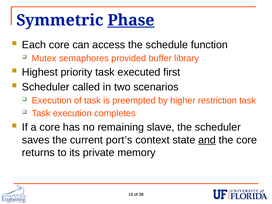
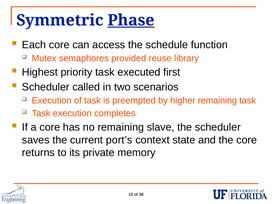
buffer: buffer -> reuse (160, 58)
higher restriction: restriction -> remaining (217, 101)
and underline: present -> none (207, 140)
